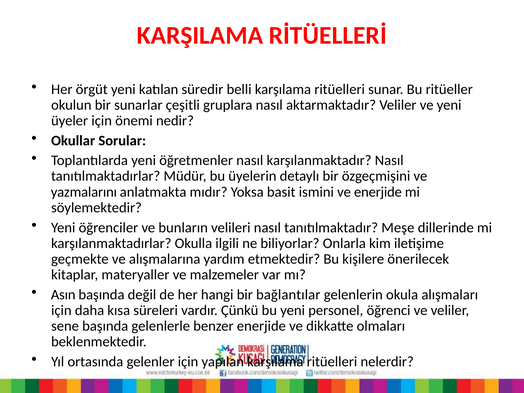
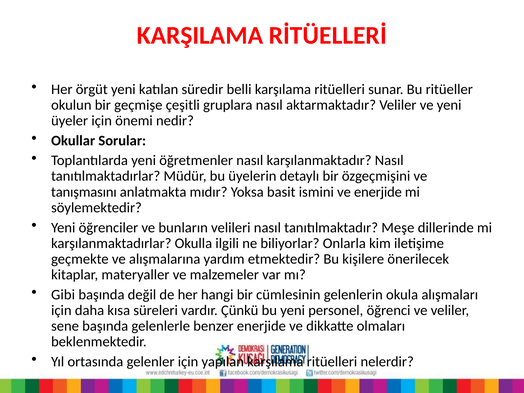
sunarlar: sunarlar -> geçmişe (138, 105)
yazmalarını: yazmalarını -> tanışmasını (84, 192)
Asın: Asın -> Gibi (63, 295)
bağlantılar: bağlantılar -> cümlesinin (288, 295)
